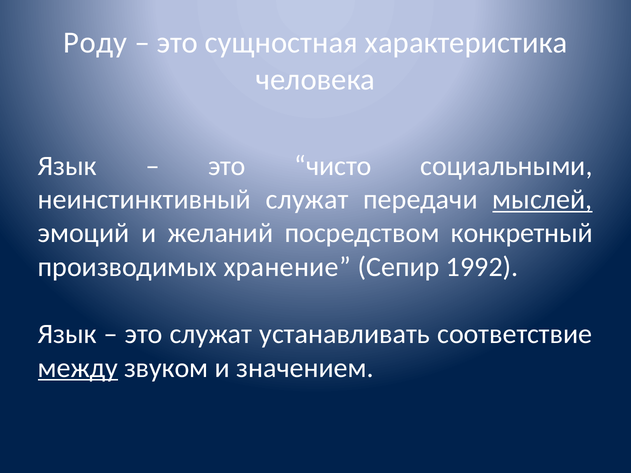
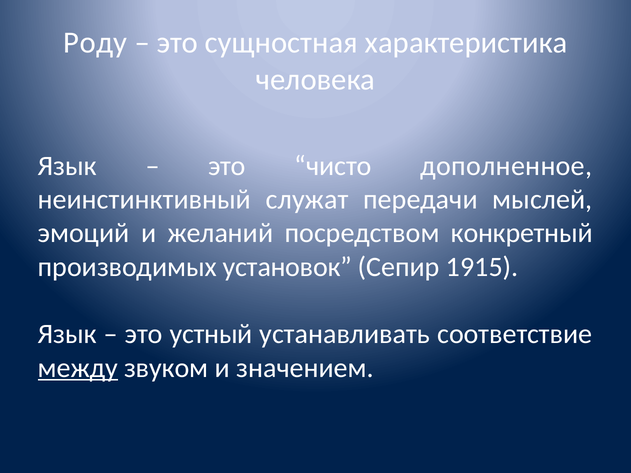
социальными: социальными -> дополненное (506, 166)
мыслей underline: present -> none (542, 200)
хранение: хранение -> установок (287, 267)
1992: 1992 -> 1915 (482, 267)
это служат: служат -> устный (211, 334)
